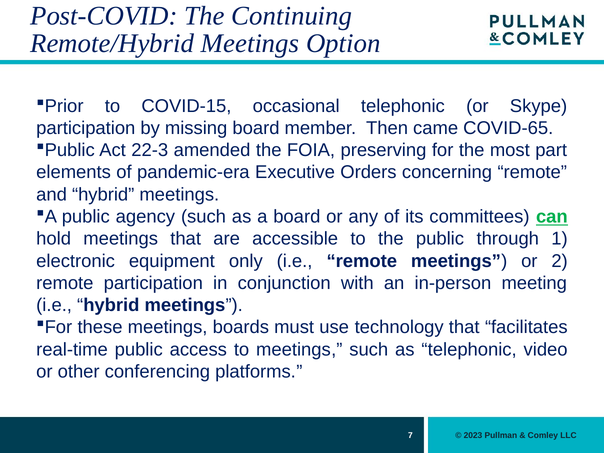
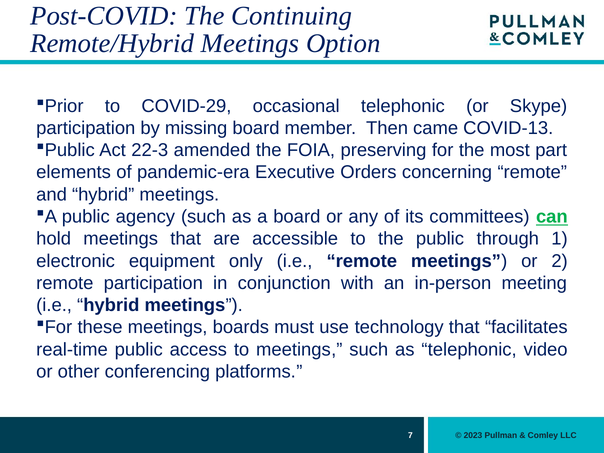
COVID-15: COVID-15 -> COVID-29 (186, 106)
COVID-65: COVID-65 -> COVID-13 (508, 128)
